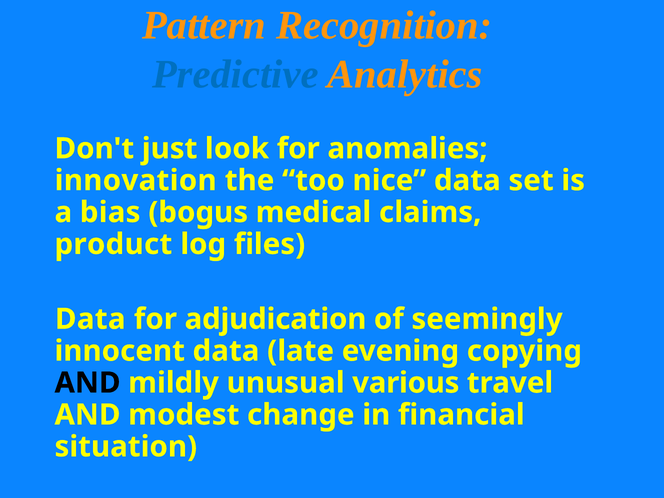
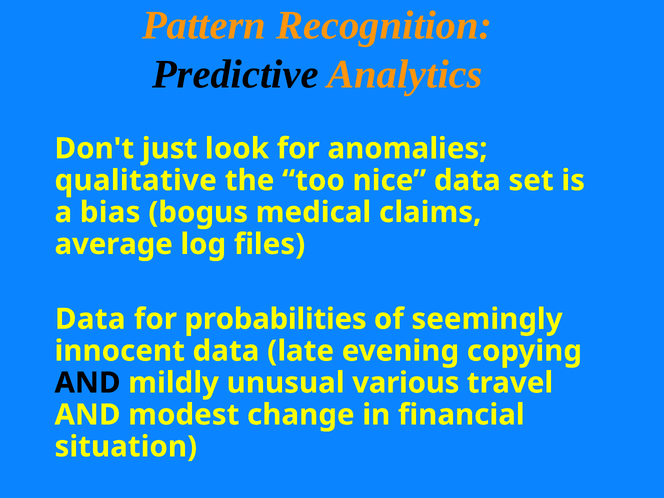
Predictive colour: blue -> black (235, 74)
innovation: innovation -> qualitative (136, 180)
product: product -> average (114, 244)
adjudication: adjudication -> probabilities (276, 319)
